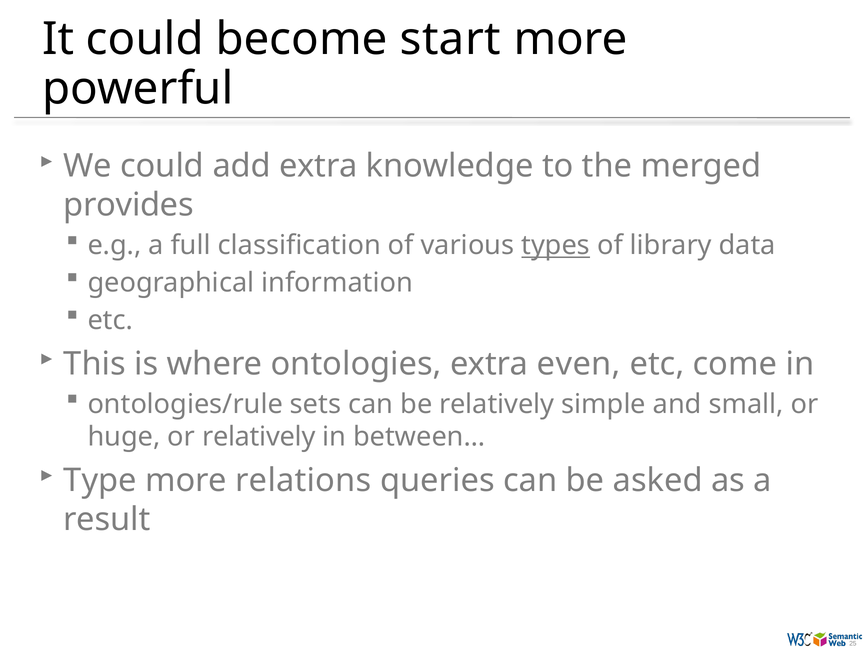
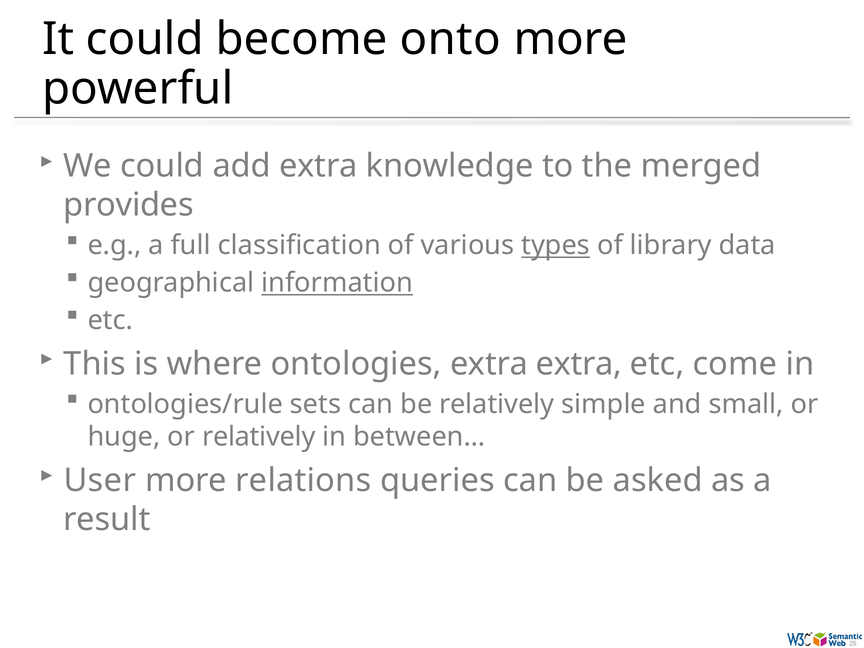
start: start -> onto (450, 39)
information underline: none -> present (337, 283)
extra even: even -> extra (579, 364)
Type: Type -> User (100, 480)
